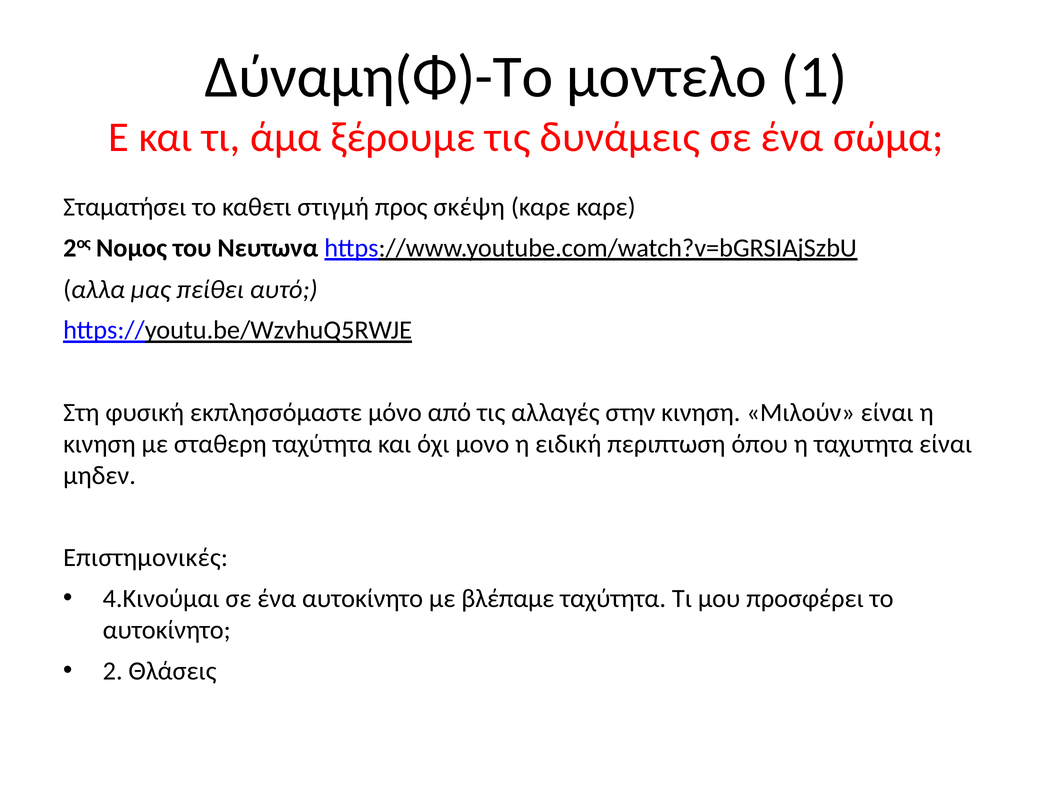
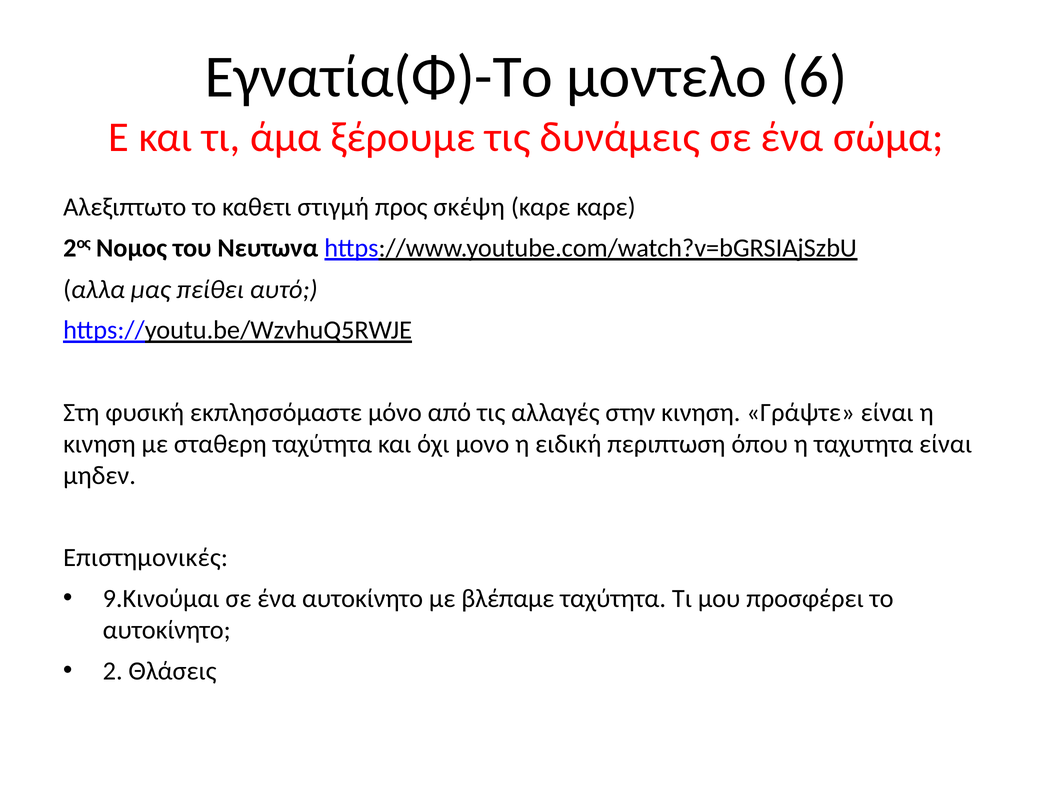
Δύναμη(Φ)-Το: Δύναμη(Φ)-Το -> Εγνατία(Φ)-Το (379, 77)
1: 1 -> 6 (814, 77)
Σταματήσει: Σταματήσει -> Αλεξιπτωτο (125, 207)
Μιλούν: Μιλούν -> Γράψτε (801, 413)
4.Κινούμαι: 4.Κινούμαι -> 9.Κινούμαι (161, 599)
